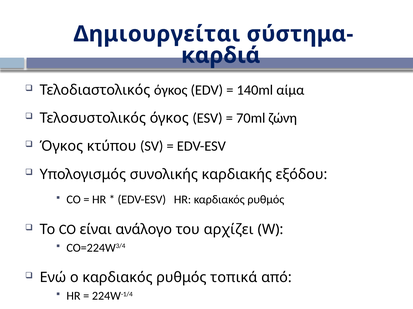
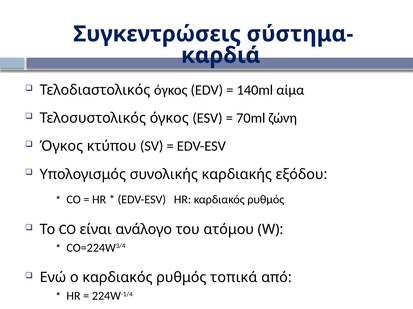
Δημιουργείται: Δημιουργείται -> Συγκεντρώσεις (157, 34)
αρχίζει: αρχίζει -> ατόμου (229, 230)
